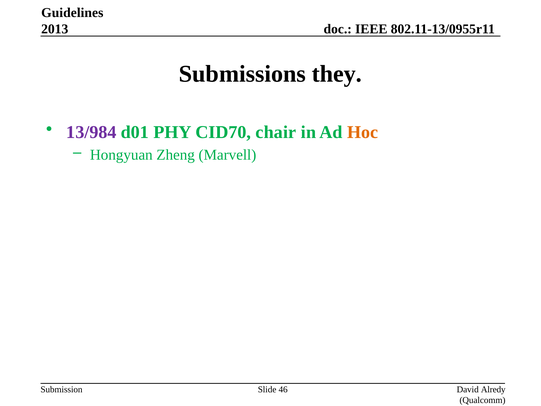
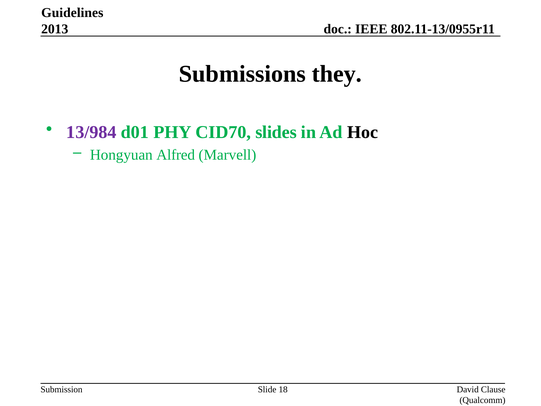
chair: chair -> slides (276, 132)
Hoc colour: orange -> black (363, 132)
Zheng: Zheng -> Alfred (176, 155)
46: 46 -> 18 (283, 389)
Alredy: Alredy -> Clause (493, 389)
